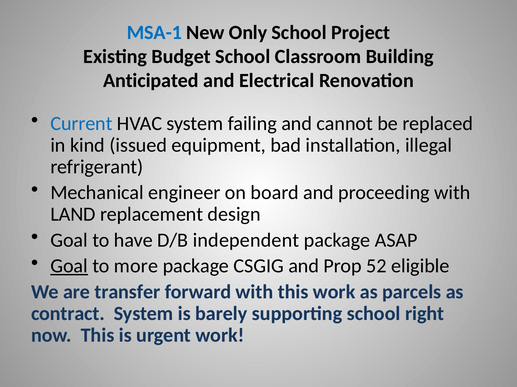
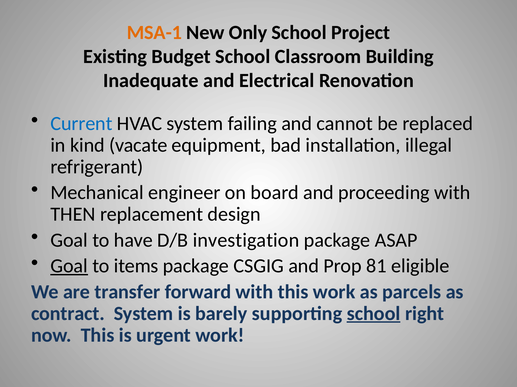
MSA-1 colour: blue -> orange (154, 32)
Anticipated: Anticipated -> Inadequate (151, 81)
issued: issued -> vacate (138, 145)
LAND: LAND -> THEN (73, 215)
independent: independent -> investigation (246, 241)
more: more -> items (136, 266)
52: 52 -> 81 (376, 266)
school underline: none -> present (374, 314)
